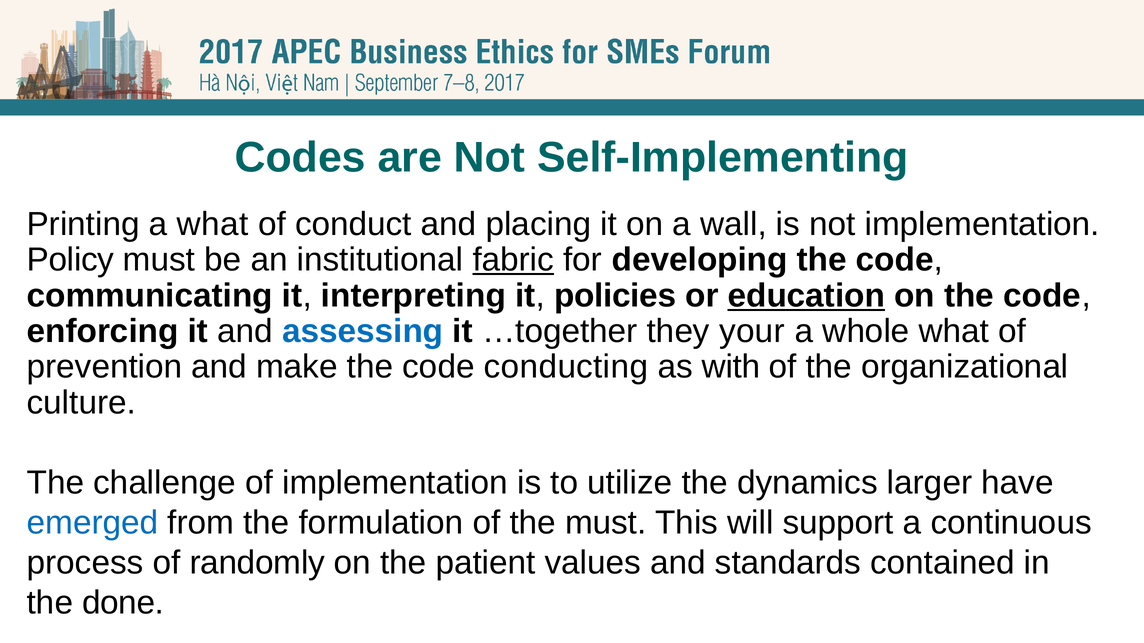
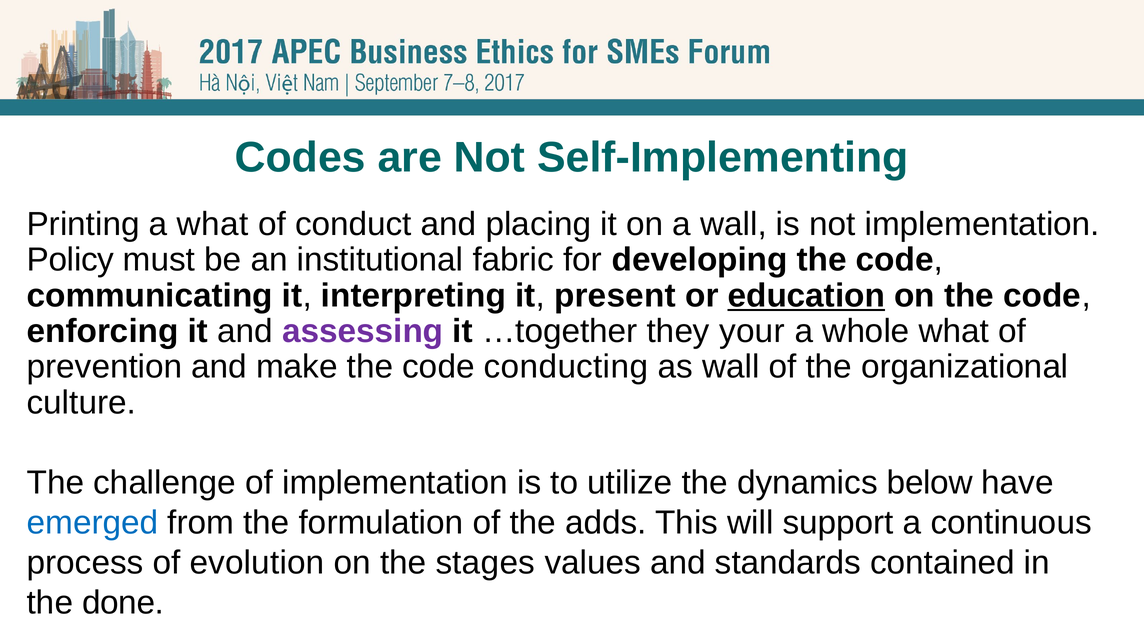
fabric underline: present -> none (513, 260)
policies: policies -> present (615, 296)
assessing colour: blue -> purple (363, 331)
as with: with -> wall (731, 367)
larger: larger -> below (930, 483)
the must: must -> adds (606, 523)
randomly: randomly -> evolution (257, 563)
patient: patient -> stages (485, 563)
